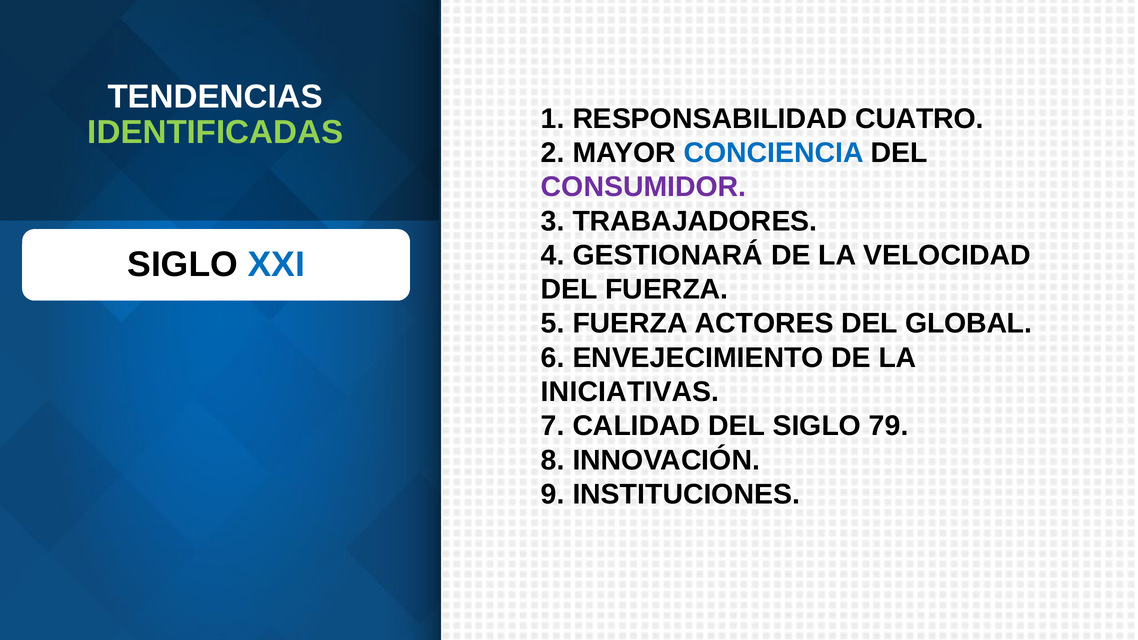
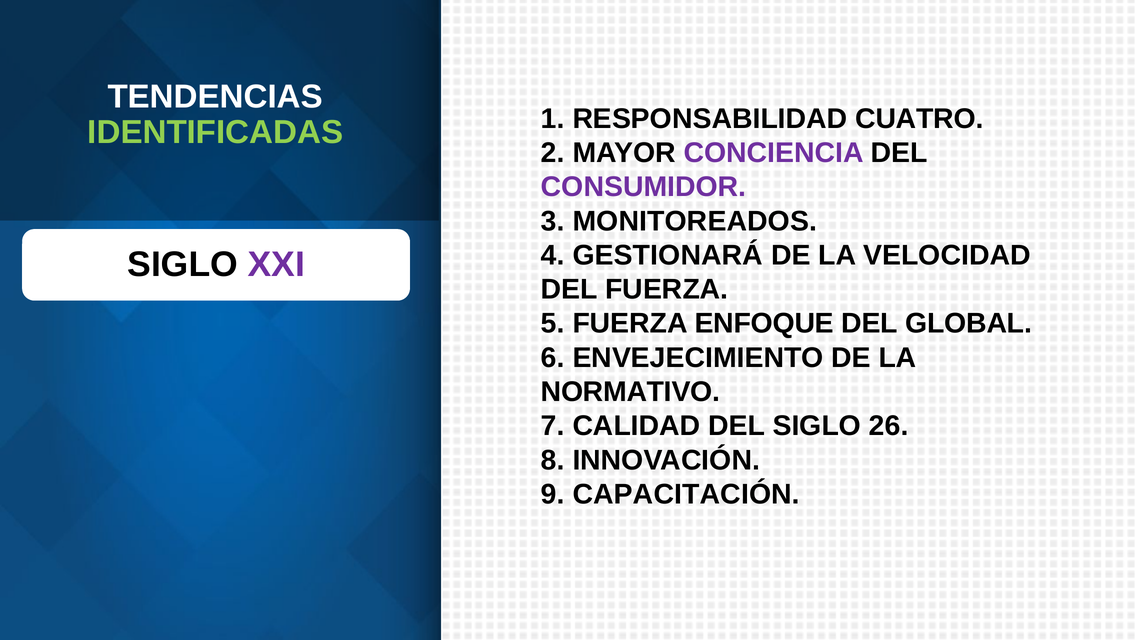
CONCIENCIA colour: blue -> purple (774, 153)
TRABAJADORES: TRABAJADORES -> MONITOREADOS (695, 221)
XXI colour: blue -> purple (276, 265)
ACTORES: ACTORES -> ENFOQUE (764, 324)
INICIATIVAS: INICIATIVAS -> NORMATIVO (630, 392)
79: 79 -> 26 (889, 426)
INSTITUCIONES: INSTITUCIONES -> CAPACITACIÓN (686, 494)
